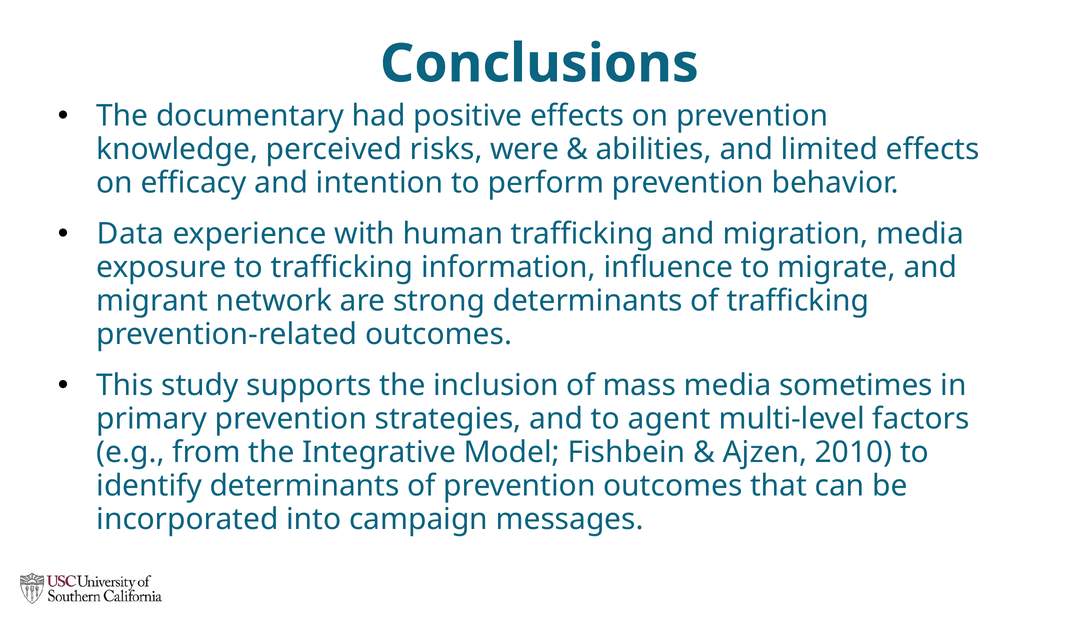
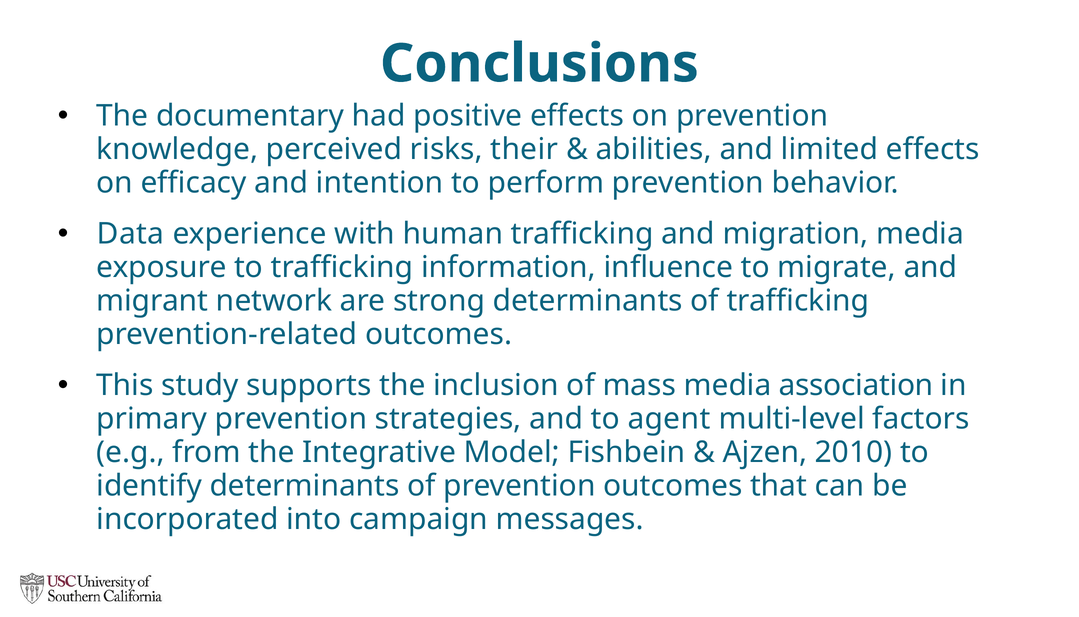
were: were -> their (524, 149)
sometimes: sometimes -> association (856, 385)
